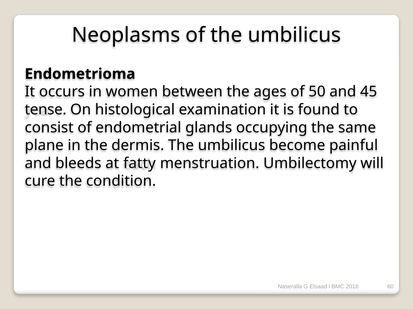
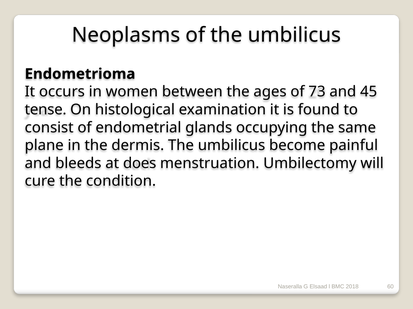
50: 50 -> 73 (317, 92)
fatty: fatty -> does (140, 164)
